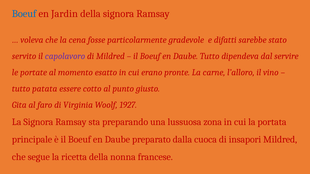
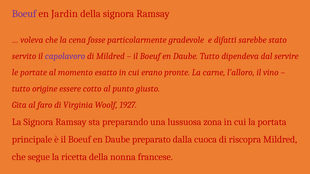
Boeuf colour: blue -> purple (24, 14)
patata: patata -> origine (45, 89)
insapori: insapori -> riscopra (245, 140)
